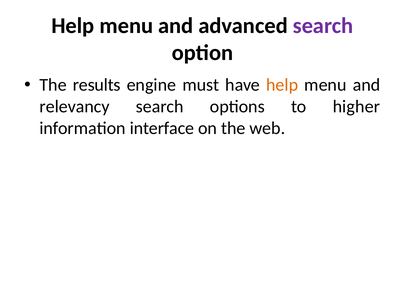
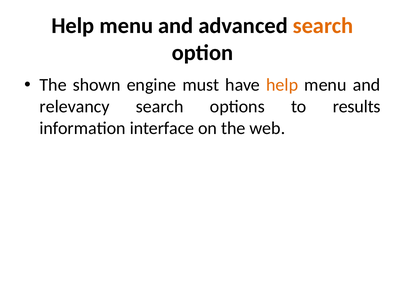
search colour: purple -> orange (323, 26)
results: results -> shown (97, 85)
higher: higher -> results (357, 107)
